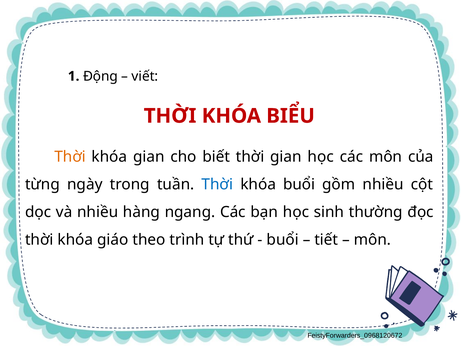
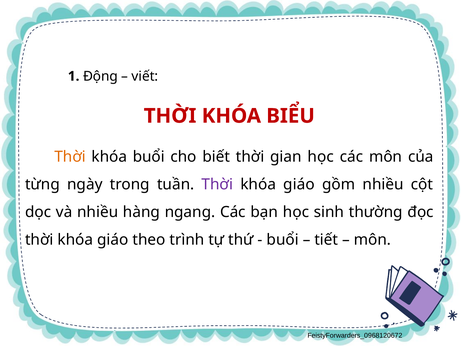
khóa gian: gian -> buổi (149, 157)
Thời colour: blue -> purple (217, 184)
buổi: buổi -> giáo (299, 184)
